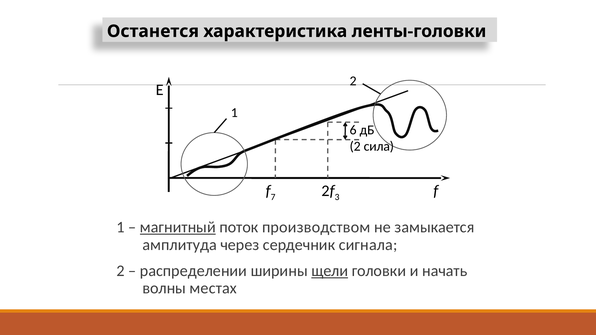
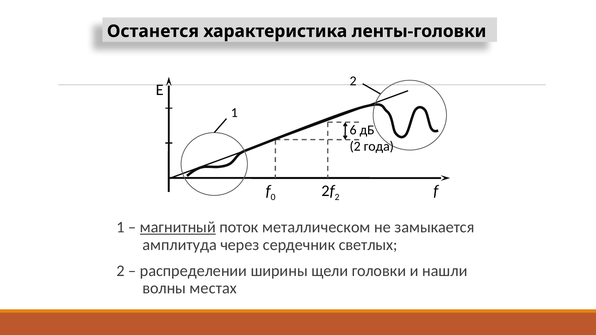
сила: сила -> года (379, 146)
7: 7 -> 0 (273, 197)
3: 3 -> 2 (337, 197)
производством: производством -> металлическом (316, 227)
сигнала: сигнала -> светлых (368, 245)
щели underline: present -> none (330, 271)
начать: начать -> нашли (445, 271)
